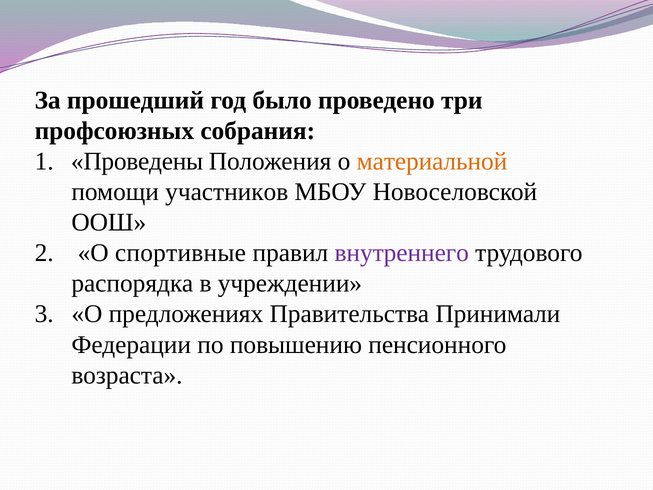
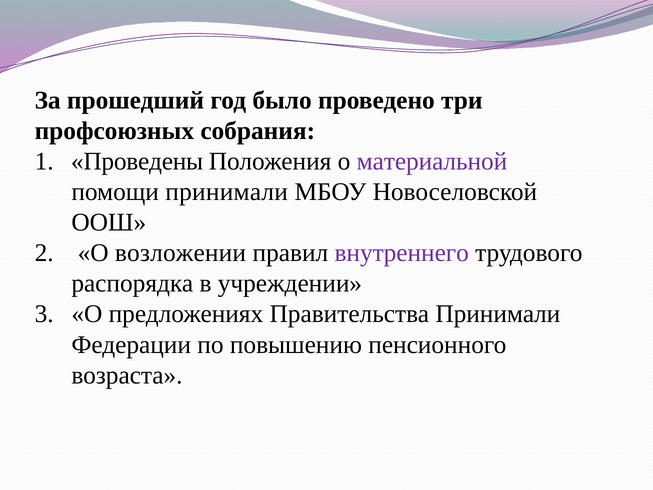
материальной colour: orange -> purple (432, 162)
помощи участников: участников -> принимали (227, 192)
спортивные: спортивные -> возложении (181, 253)
